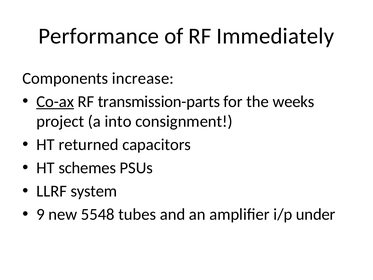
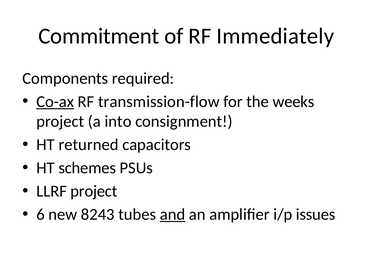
Performance: Performance -> Commitment (99, 36)
increase: increase -> required (143, 78)
transmission-parts: transmission-parts -> transmission-flow (159, 101)
LLRF system: system -> project (94, 191)
9: 9 -> 6 (41, 214)
5548: 5548 -> 8243 (98, 214)
and underline: none -> present (173, 214)
under: under -> issues (316, 214)
